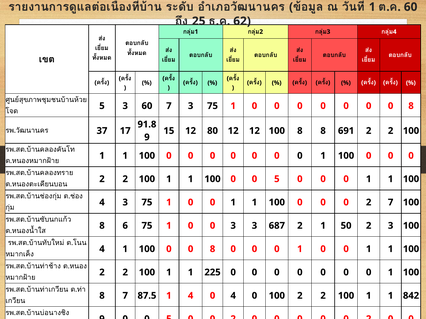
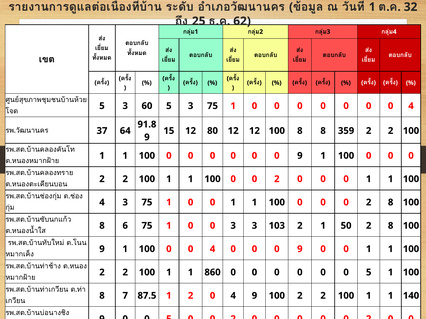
60: 60 -> 32 (411, 7)
60 7: 7 -> 5 (169, 106)
8: 8 -> 4 (411, 106)
37 17: 17 -> 64 (125, 131)
691: 691 -> 359 (346, 131)
0: 0 -> 9 (300, 156)
100 0 0 5: 5 -> 2 (277, 179)
0 2 7: 7 -> 8 (391, 203)
687: 687 -> 103 (277, 226)
50 2 3: 3 -> 8 (391, 226)
4: 4 -> 9 (102, 249)
100 0 0 8: 8 -> 4 (213, 249)
1: 1 -> 9 (300, 249)
225: 225 -> 860 (213, 273)
0: 0 -> 5 (369, 273)
1 4: 4 -> 2 (191, 296)
0 4 0: 0 -> 9 (254, 296)
842: 842 -> 140 (411, 296)
